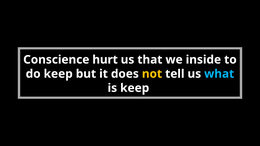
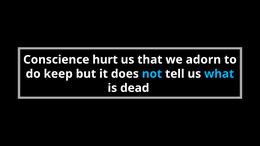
inside: inside -> adorn (203, 60)
not colour: yellow -> light blue (152, 74)
is keep: keep -> dead (135, 88)
